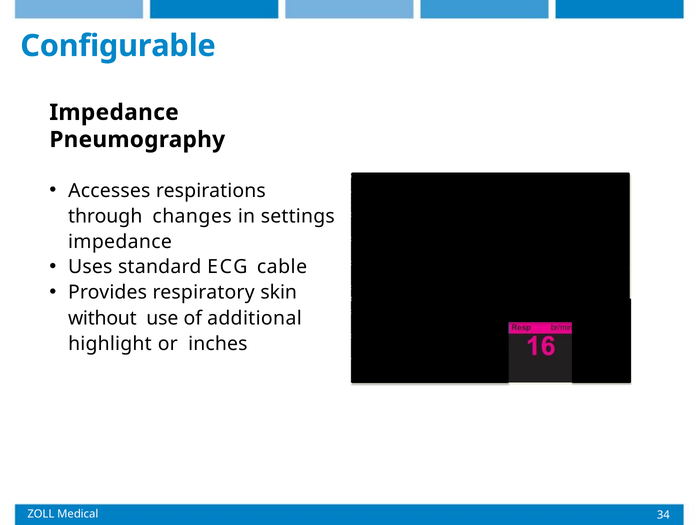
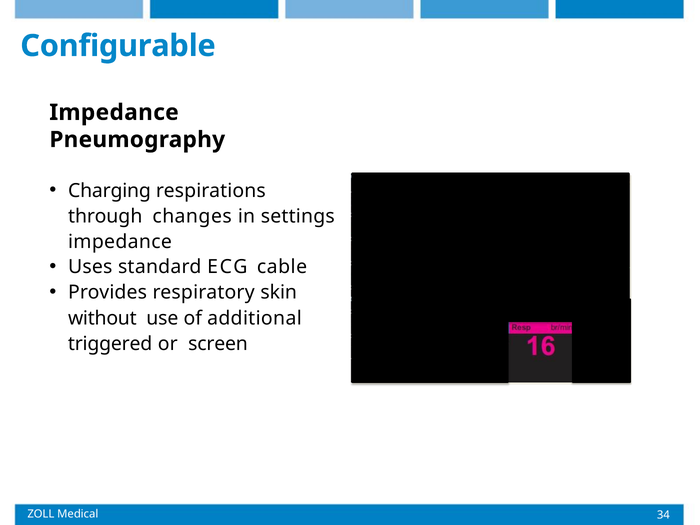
Accesses: Accesses -> Charging (109, 191)
highlight: highlight -> triggered (110, 344)
inches: inches -> screen (218, 344)
